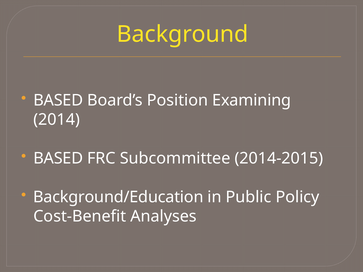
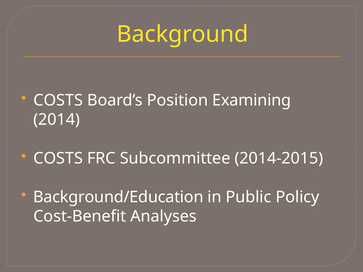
BASED: BASED -> COSTS (58, 100)
BASED: BASED -> COSTS (58, 158)
